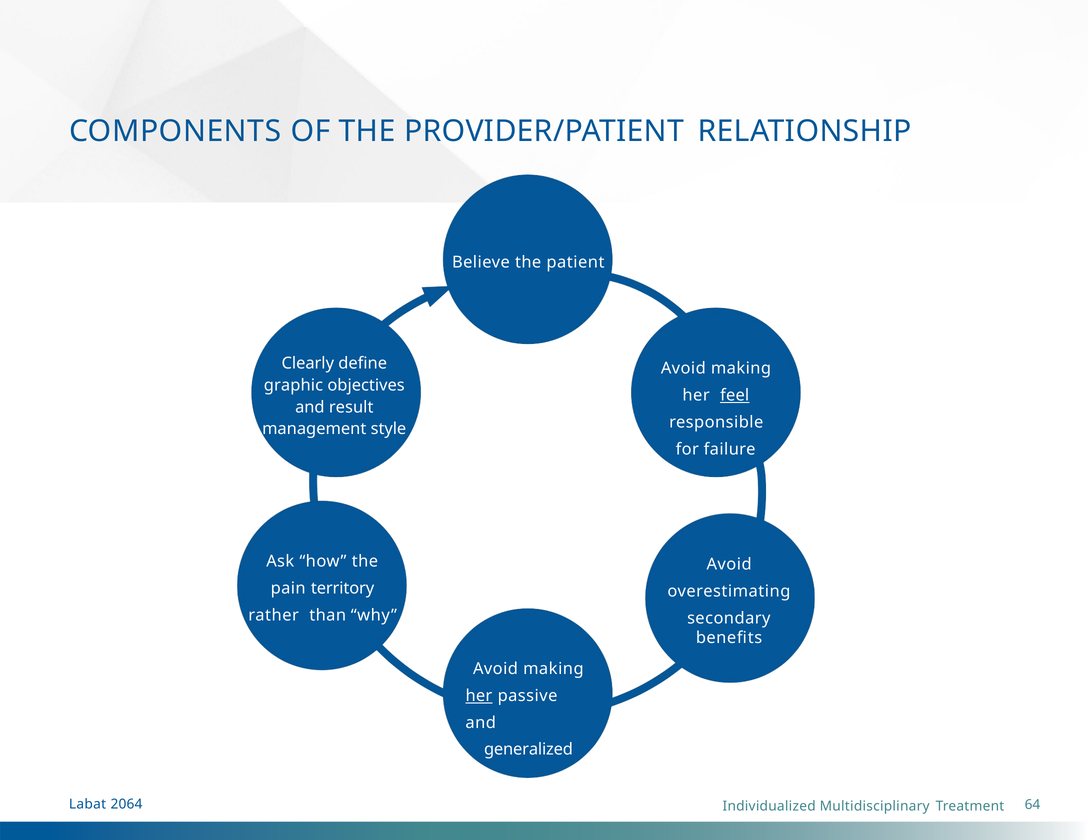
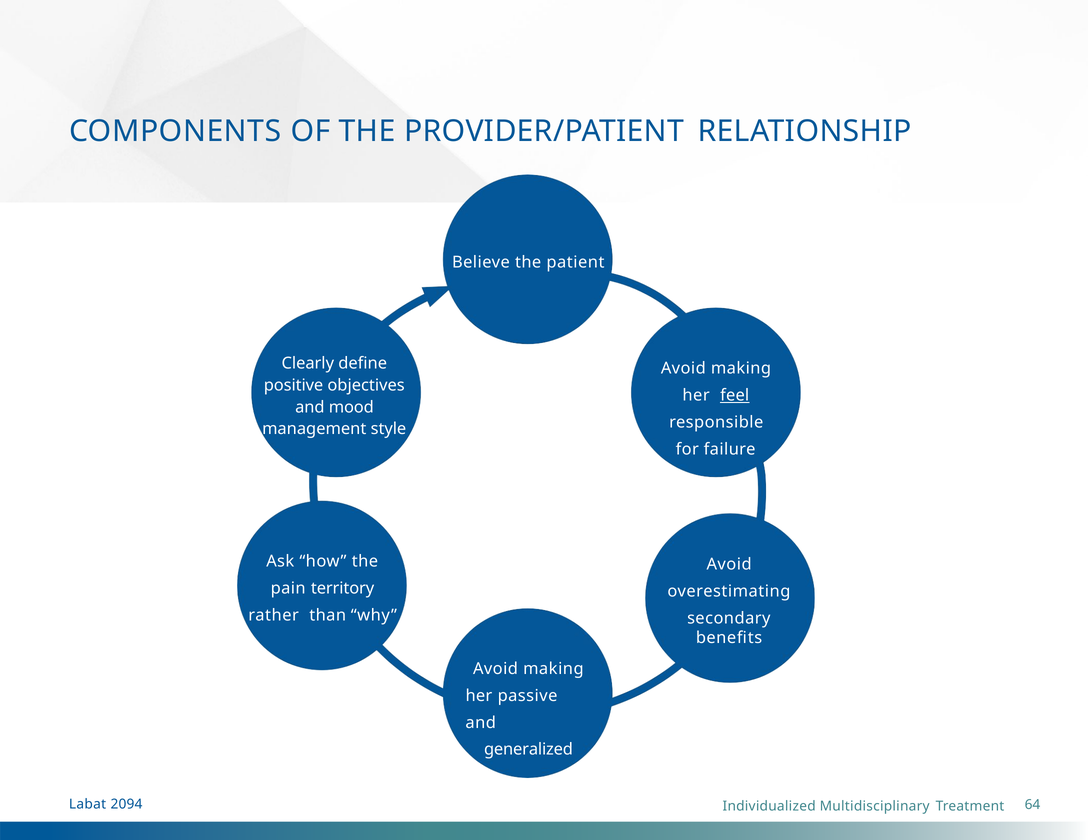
graphic: graphic -> positive (294, 385)
result: result -> mood (351, 407)
her underline: present -> none (479, 696)
2064: 2064 -> 2094 (127, 805)
